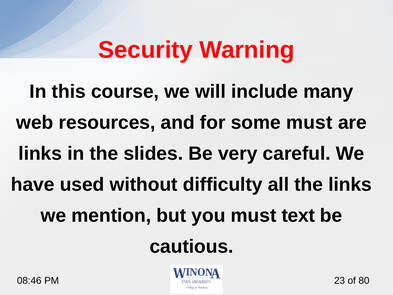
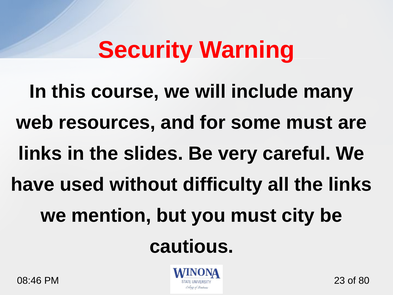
text: text -> city (298, 215)
